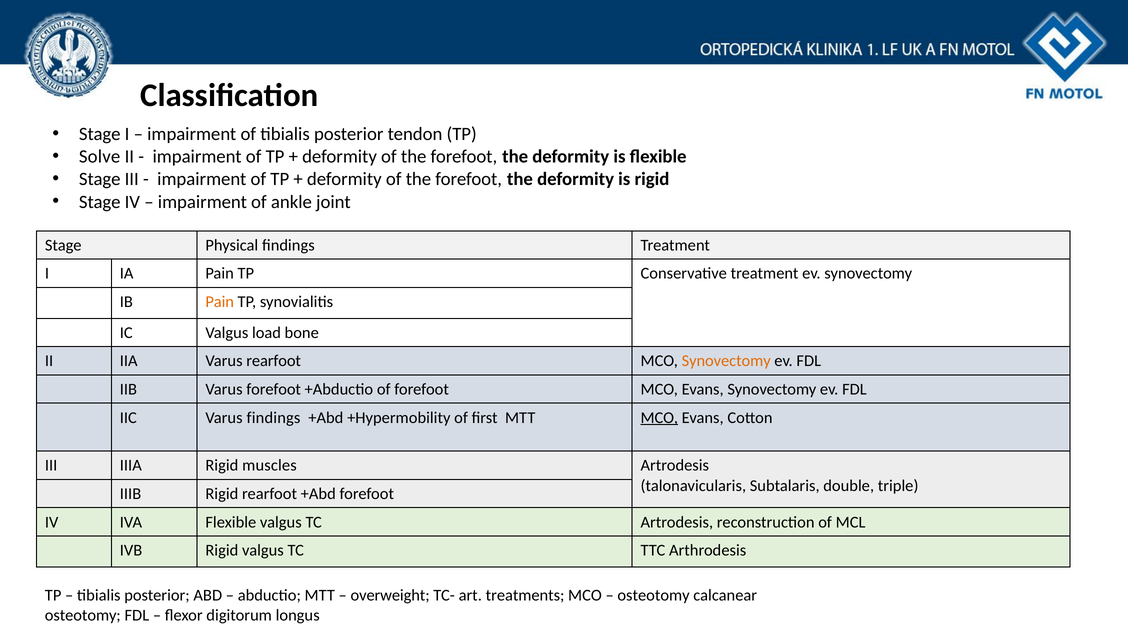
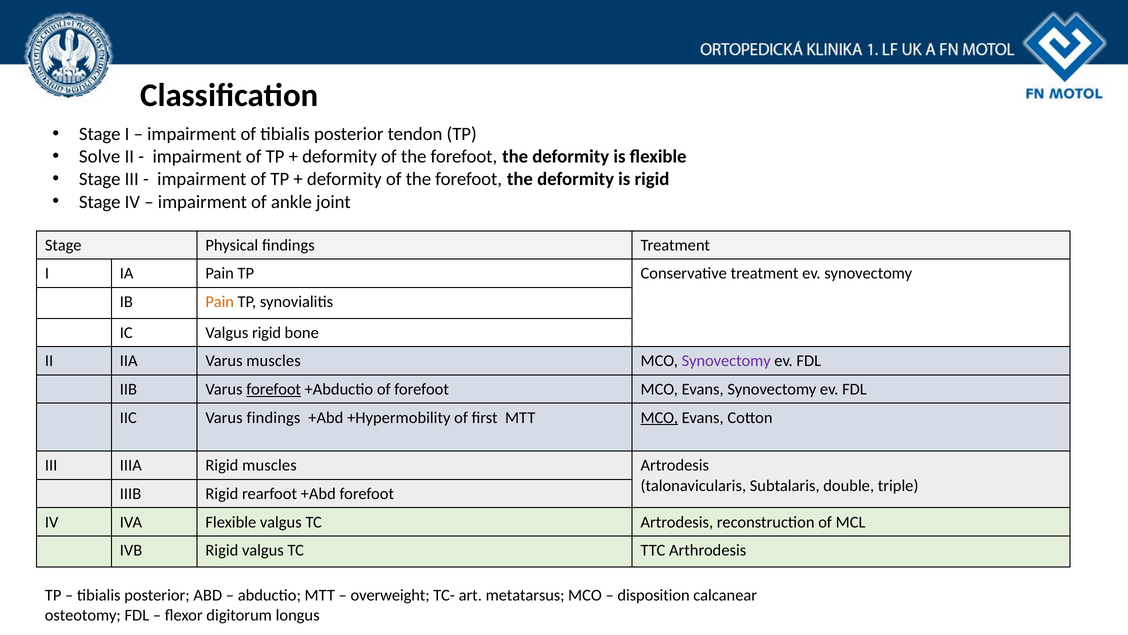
Valgus load: load -> rigid (267, 333)
Varus rearfoot: rearfoot -> muscles (274, 361)
Synovectomy colour: orange -> purple (726, 361)
forefoot underline: none -> present (274, 389)
treatments: treatments -> metatarsus (525, 595)
osteotomy: osteotomy -> disposition (654, 595)
